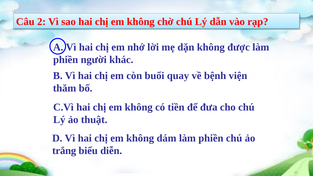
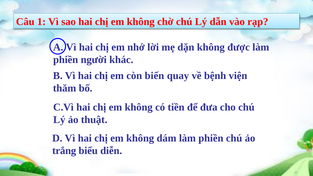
2: 2 -> 1 (41, 22)
buổi: buổi -> biến (154, 76)
